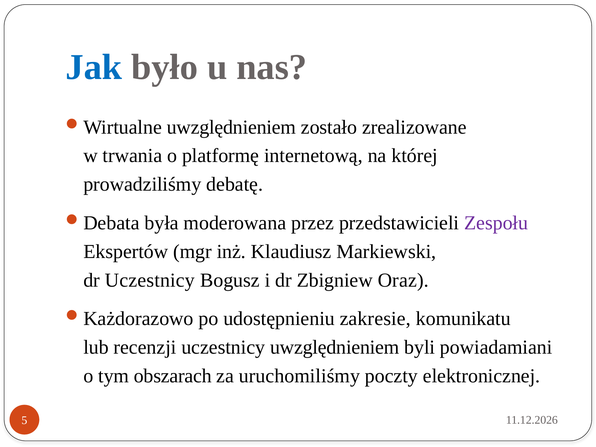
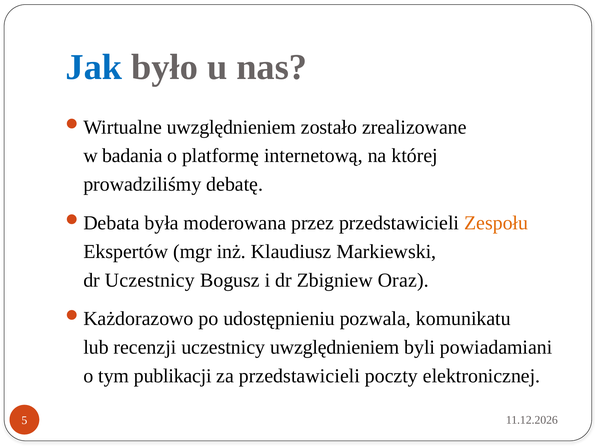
trwania: trwania -> badania (132, 156)
Zespołu colour: purple -> orange (496, 223)
zakresie: zakresie -> pozwala (375, 319)
obszarach: obszarach -> publikacji (173, 376)
za uruchomiliśmy: uruchomiliśmy -> przedstawicieli (299, 376)
